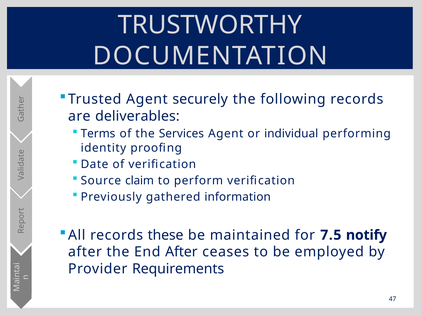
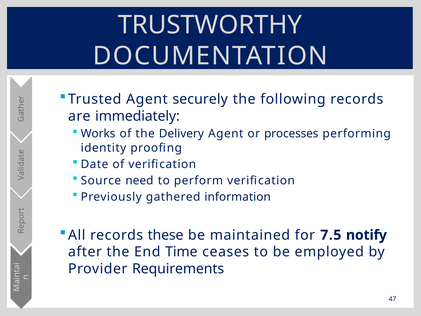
deliverables: deliverables -> immediately (138, 116)
Terms: Terms -> Works (98, 134)
Services: Services -> Delivery (181, 134)
individual: individual -> processes (291, 134)
claim: claim -> need (139, 180)
End After: After -> Time (181, 252)
